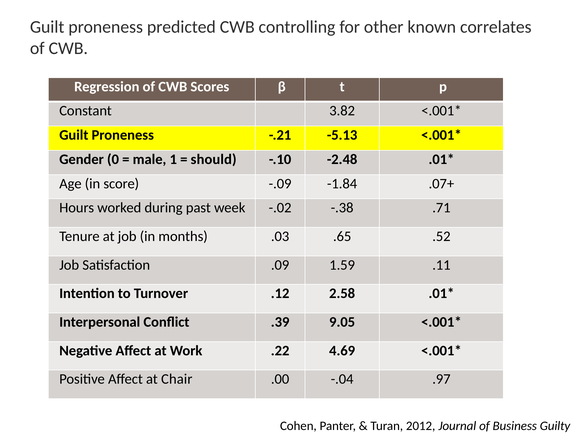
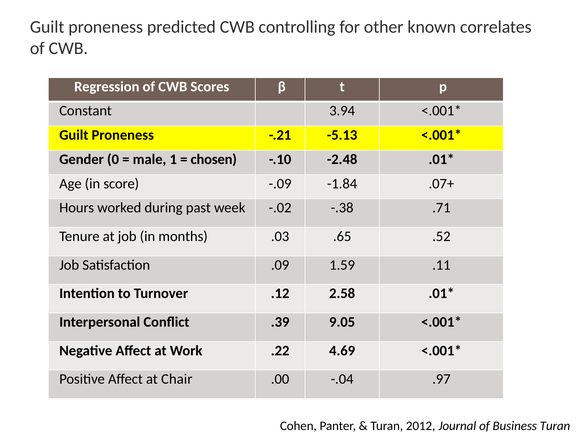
3.82: 3.82 -> 3.94 (342, 111)
should: should -> chosen (214, 159)
Business Guilty: Guilty -> Turan (555, 426)
